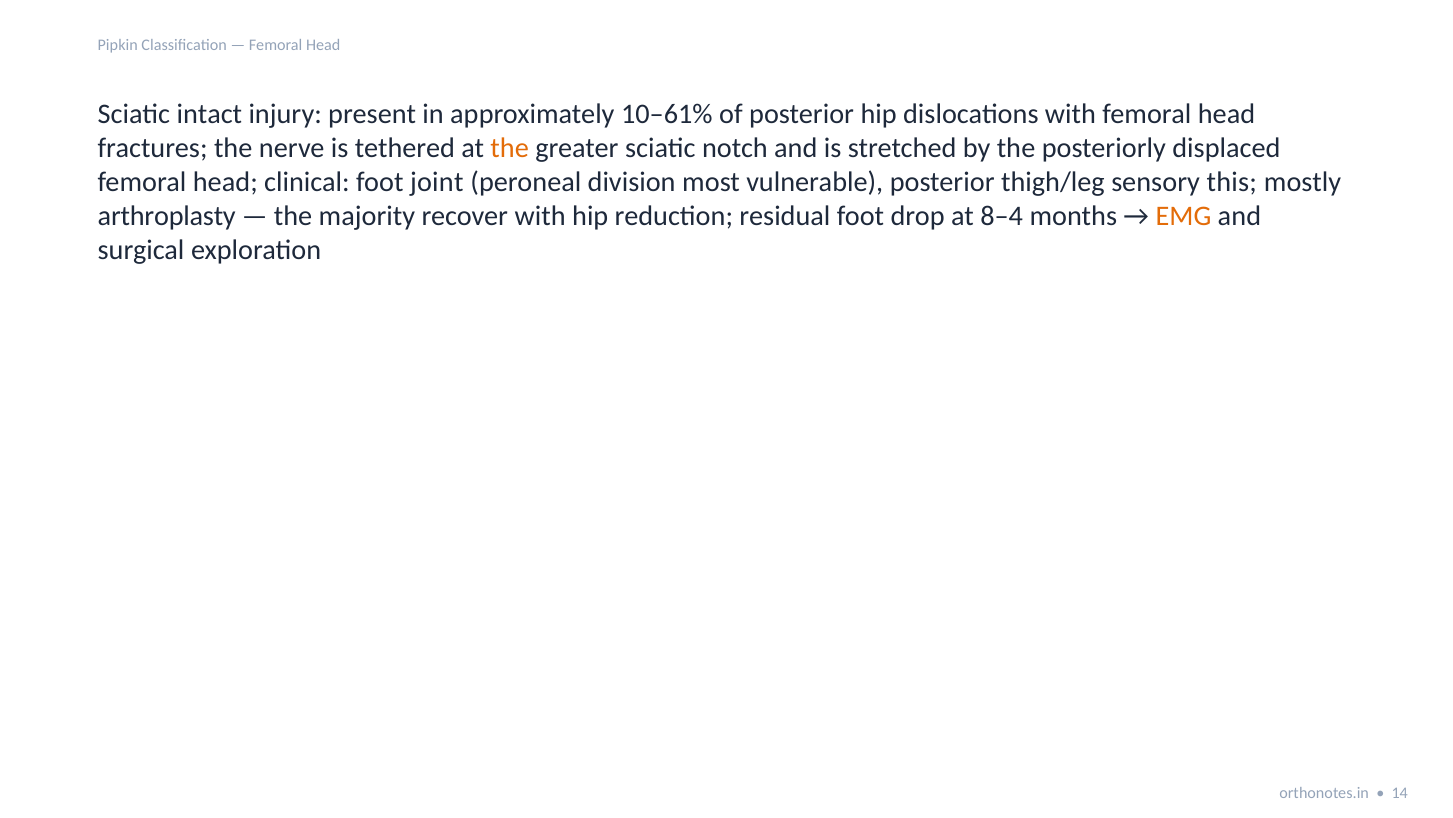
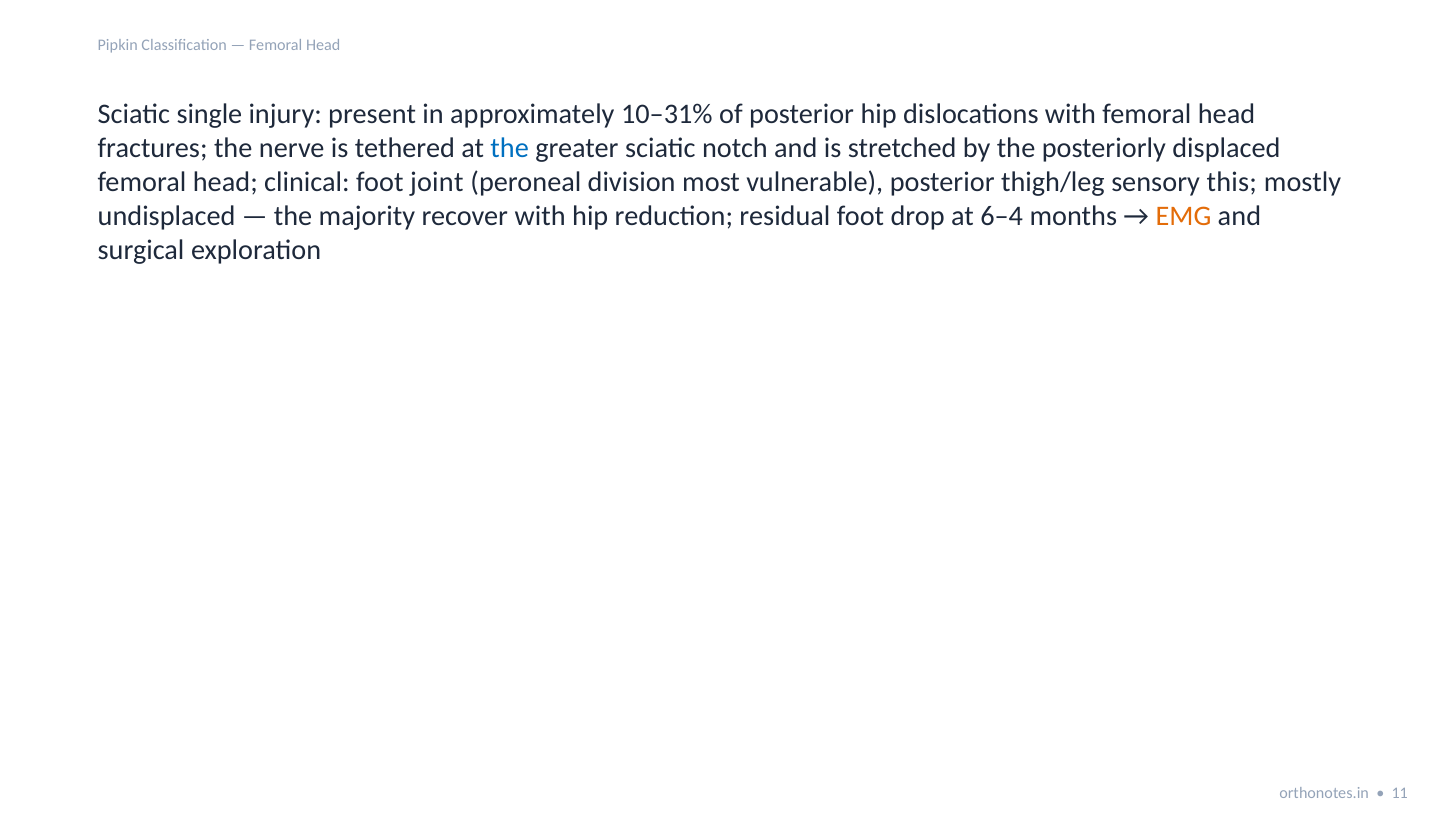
intact: intact -> single (209, 114)
10–61%: 10–61% -> 10–31% (667, 114)
the colour: orange -> blue (510, 148)
arthroplasty: arthroplasty -> undisplaced (167, 216)
8–4: 8–4 -> 6–4 (1002, 216)
14: 14 -> 11 (1400, 793)
